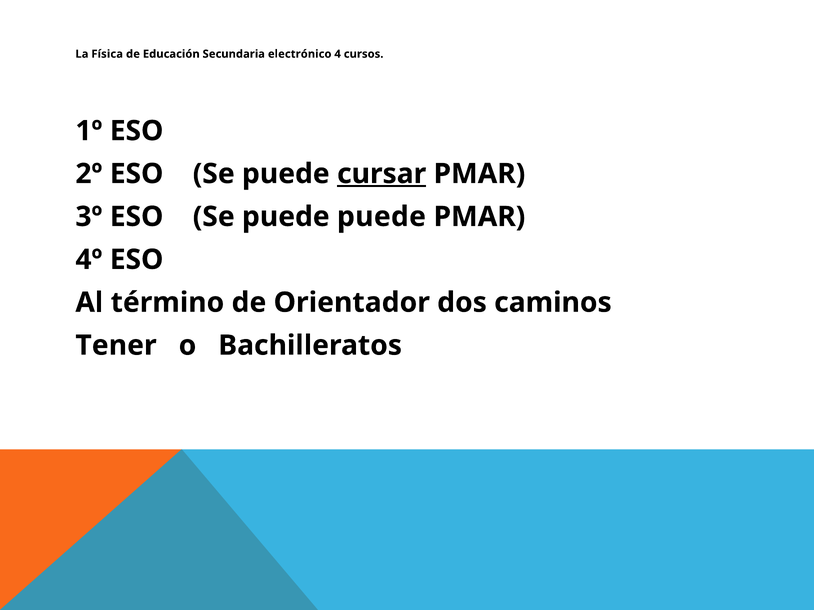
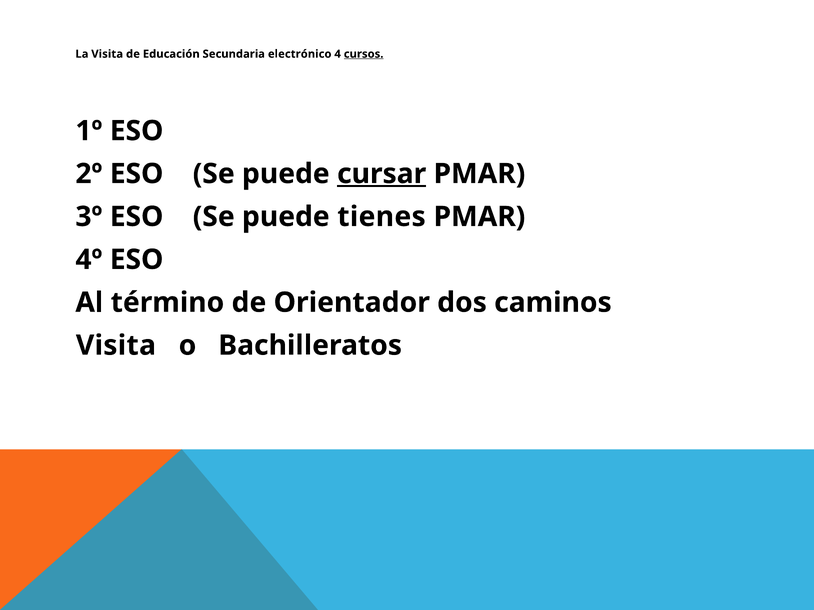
La Física: Física -> Visita (107, 54)
cursos underline: none -> present (364, 54)
puede puede: puede -> tienes (381, 217)
Tener: Tener -> Visita (116, 346)
